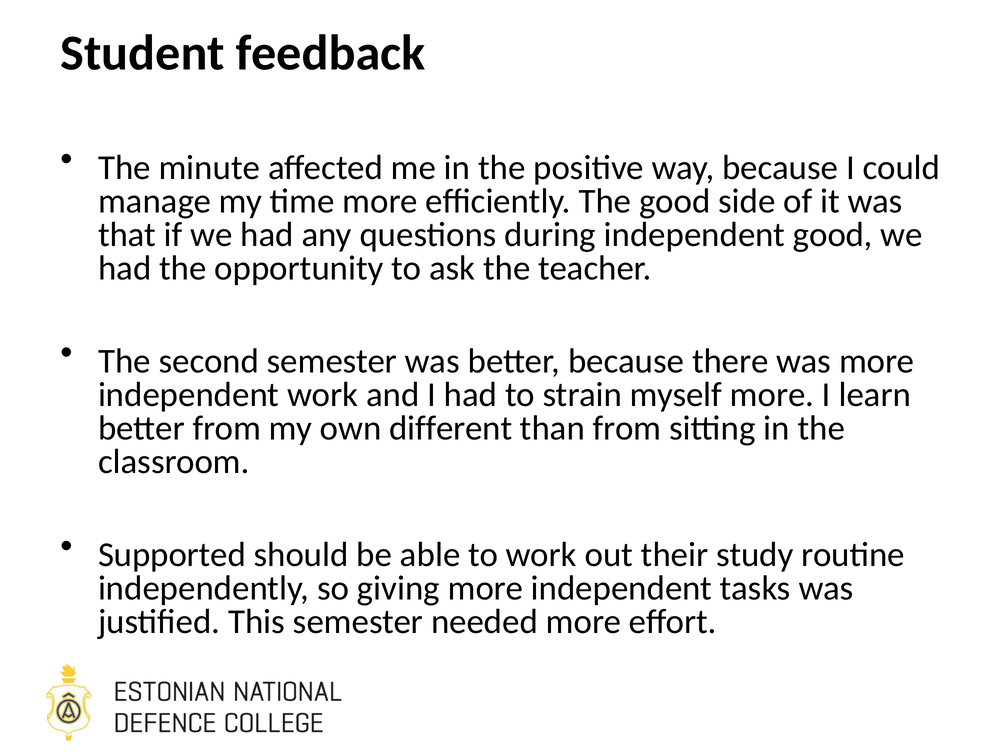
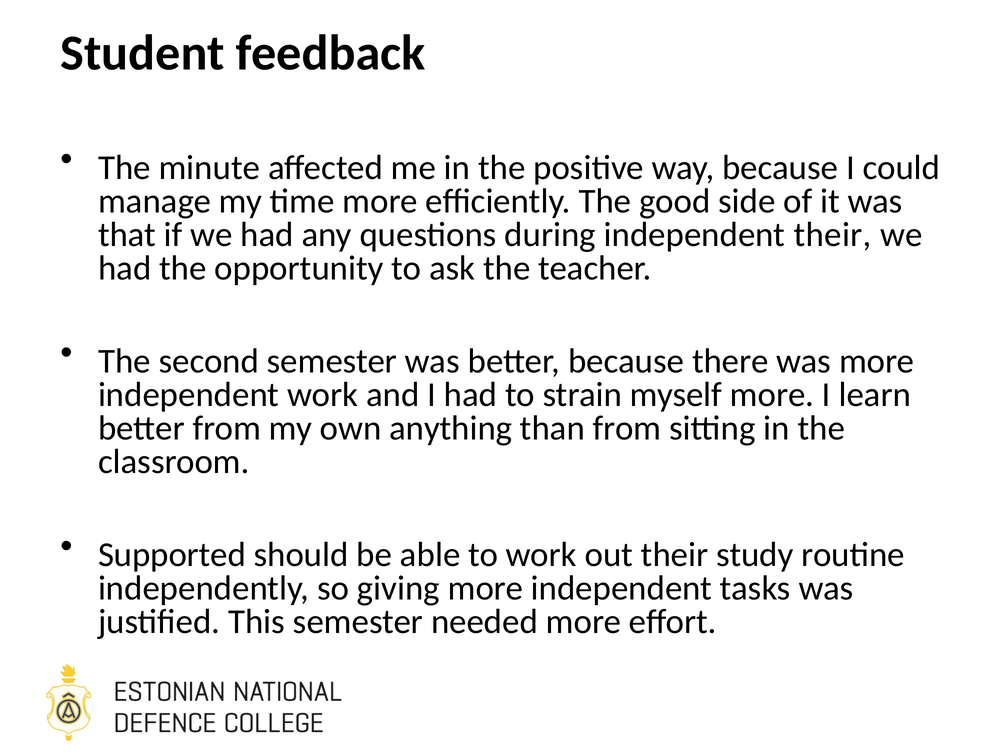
independent good: good -> their (833, 235)
different: different -> anything (451, 428)
